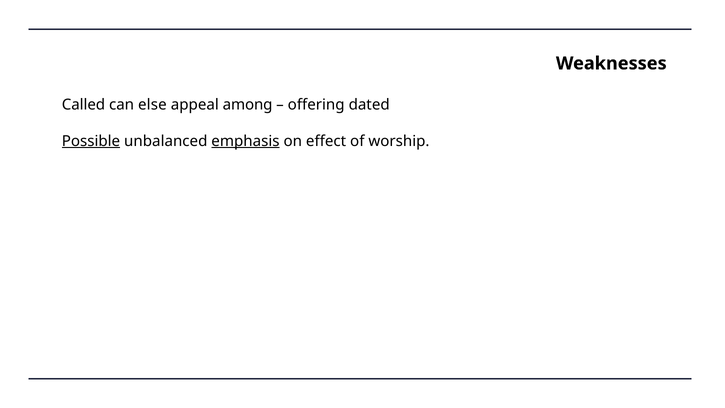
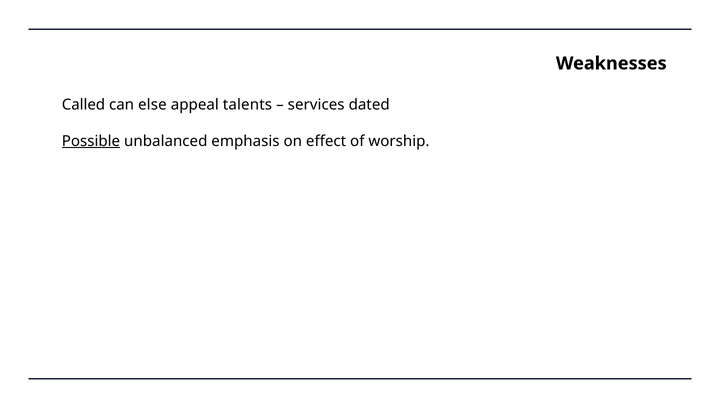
among: among -> talents (247, 105)
offering: offering -> services (316, 105)
emphasis underline: present -> none (245, 141)
